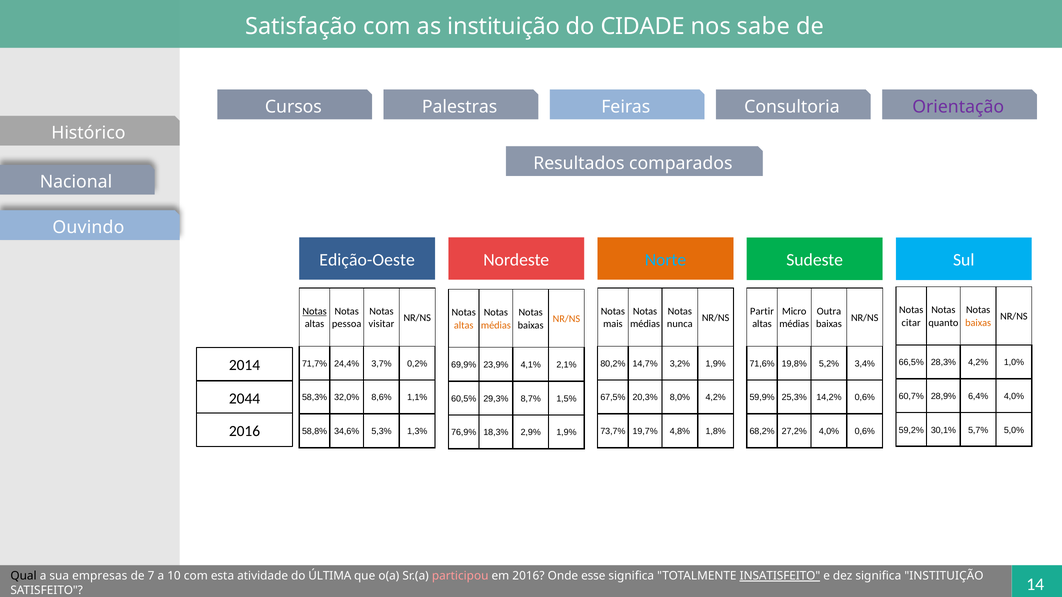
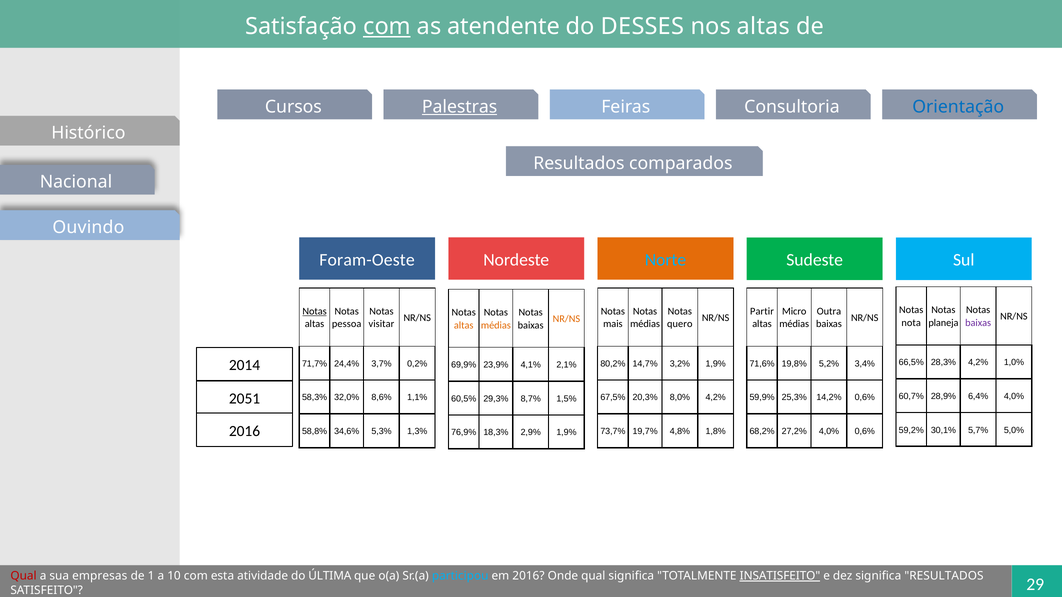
com underline: none -> present (387, 26)
as instituição: instituição -> atendente (504, 26)
CIDADE: CIDADE -> DESSES (642, 26)
nos sabe: sabe -> altas (763, 26)
Palestras underline: none -> present (460, 107)
Orientação colour: purple -> blue (958, 107)
Edição-Oeste: Edição-Oeste -> Foram-Oeste (367, 260)
citar: citar -> nota (911, 323)
quanto: quanto -> planeja (943, 323)
baixas colour: orange -> purple (978, 323)
nunca: nunca -> quero (680, 324)
2044: 2044 -> 2051 (245, 399)
Qual colour: black -> red (24, 576)
7: 7 -> 1 (151, 576)
participou colour: pink -> light blue (460, 576)
Onde esse: esse -> qual (593, 576)
significa INSTITUIÇÃO: INSTITUIÇÃO -> RESULTADOS (944, 576)
14: 14 -> 29 (1035, 585)
